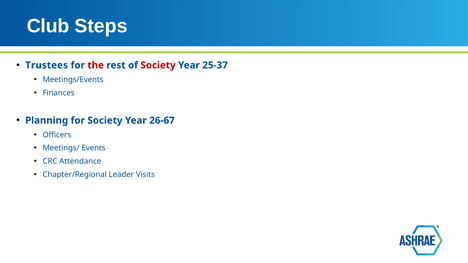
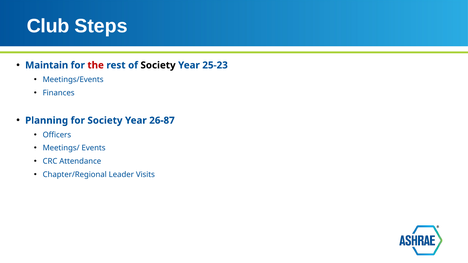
Trustees: Trustees -> Maintain (47, 65)
Society colour: red -> black (158, 65)
25-37: 25-37 -> 25-23 (215, 65)
26-67: 26-67 -> 26-87 (162, 121)
